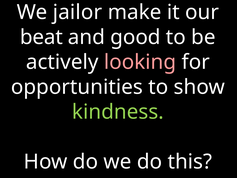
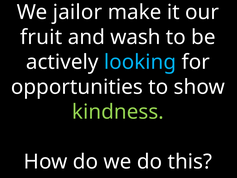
beat: beat -> fruit (41, 37)
good: good -> wash (135, 37)
looking colour: pink -> light blue (140, 62)
